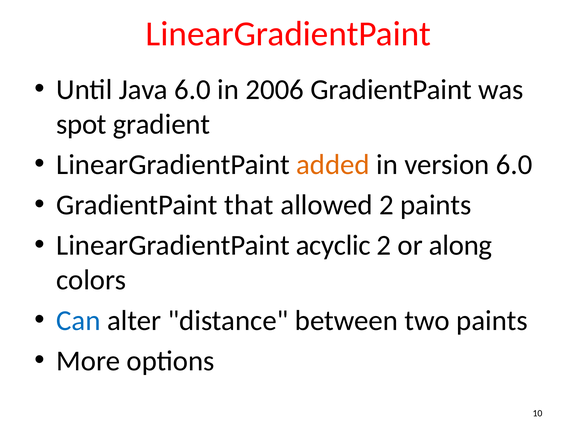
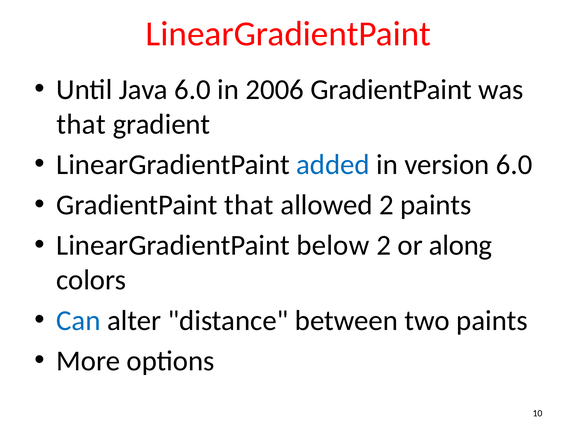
spot: spot -> that (81, 124)
added colour: orange -> blue (333, 165)
acyclic: acyclic -> below (333, 245)
